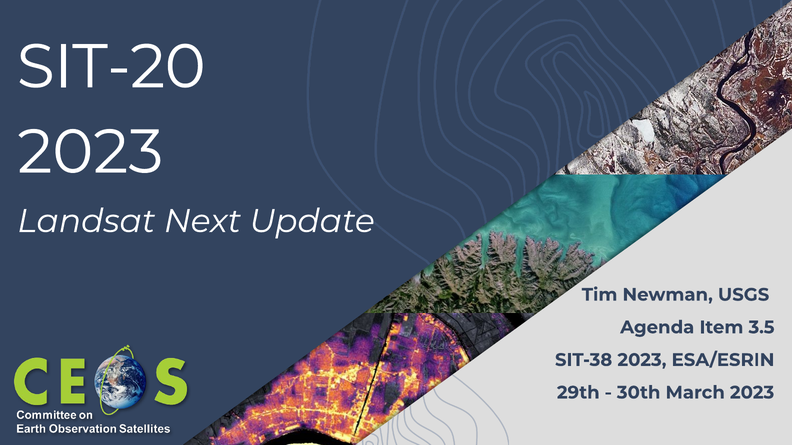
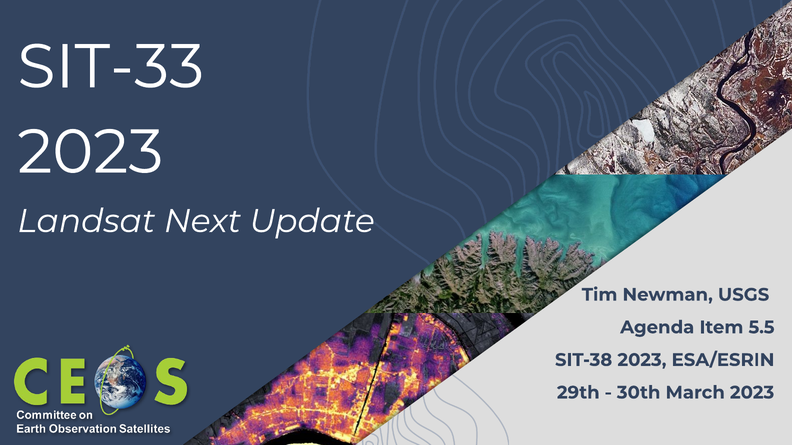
SIT-20: SIT-20 -> SIT-33 (111, 67)
3.5: 3.5 -> 5.5 (762, 328)
